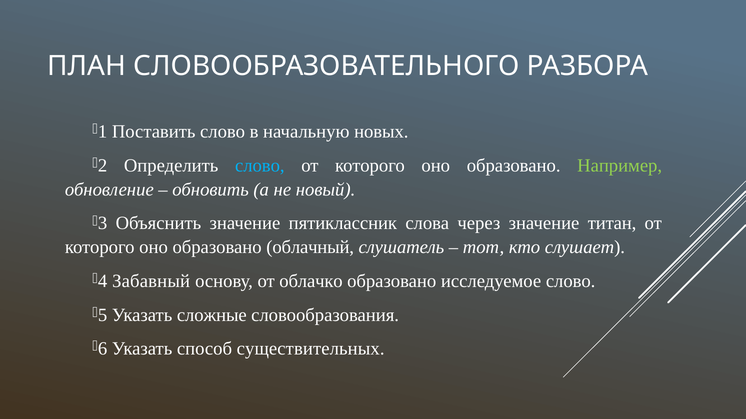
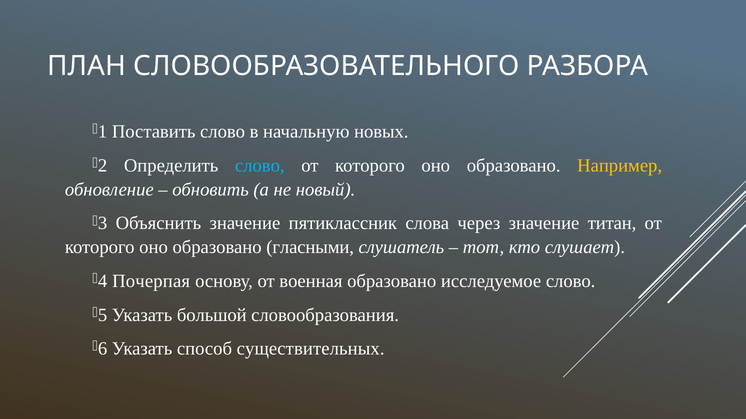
Например colour: light green -> yellow (620, 166)
облачный: облачный -> гласными (310, 248)
Забавный: Забавный -> Почерпая (151, 281)
облачко: облачко -> военная (311, 281)
сложные: сложные -> большой (212, 315)
